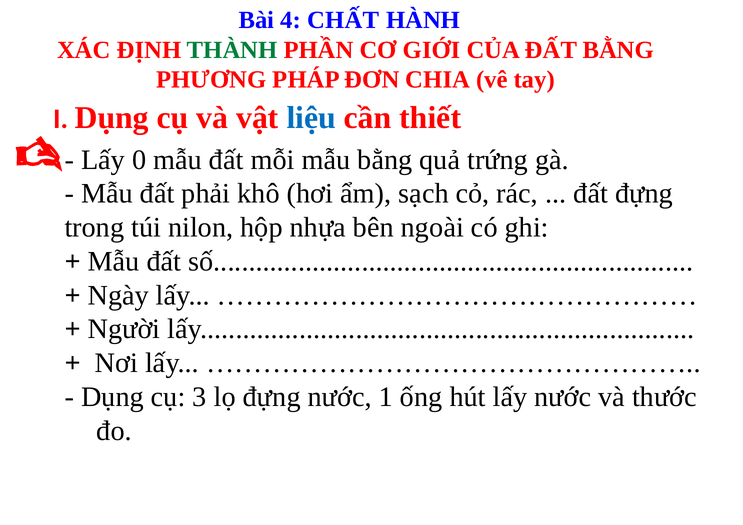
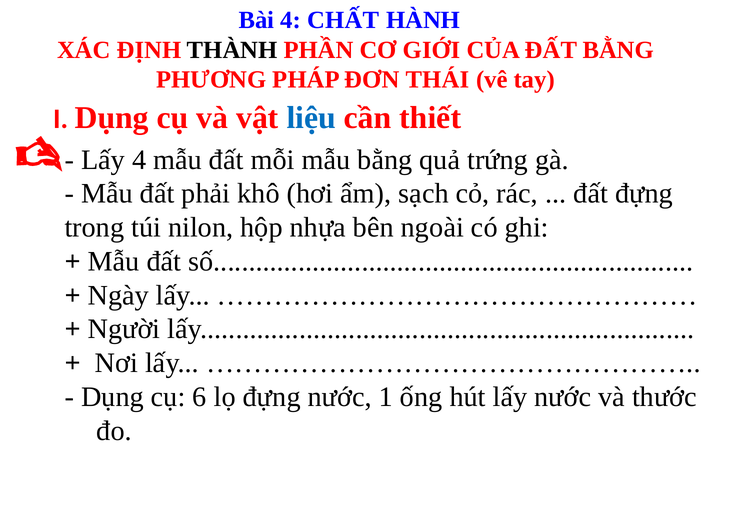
THÀNH colour: green -> black (232, 50)
CHIA: CHIA -> THÁI (438, 80)
Lấy 0: 0 -> 4 (139, 160)
3: 3 -> 6 (200, 397)
